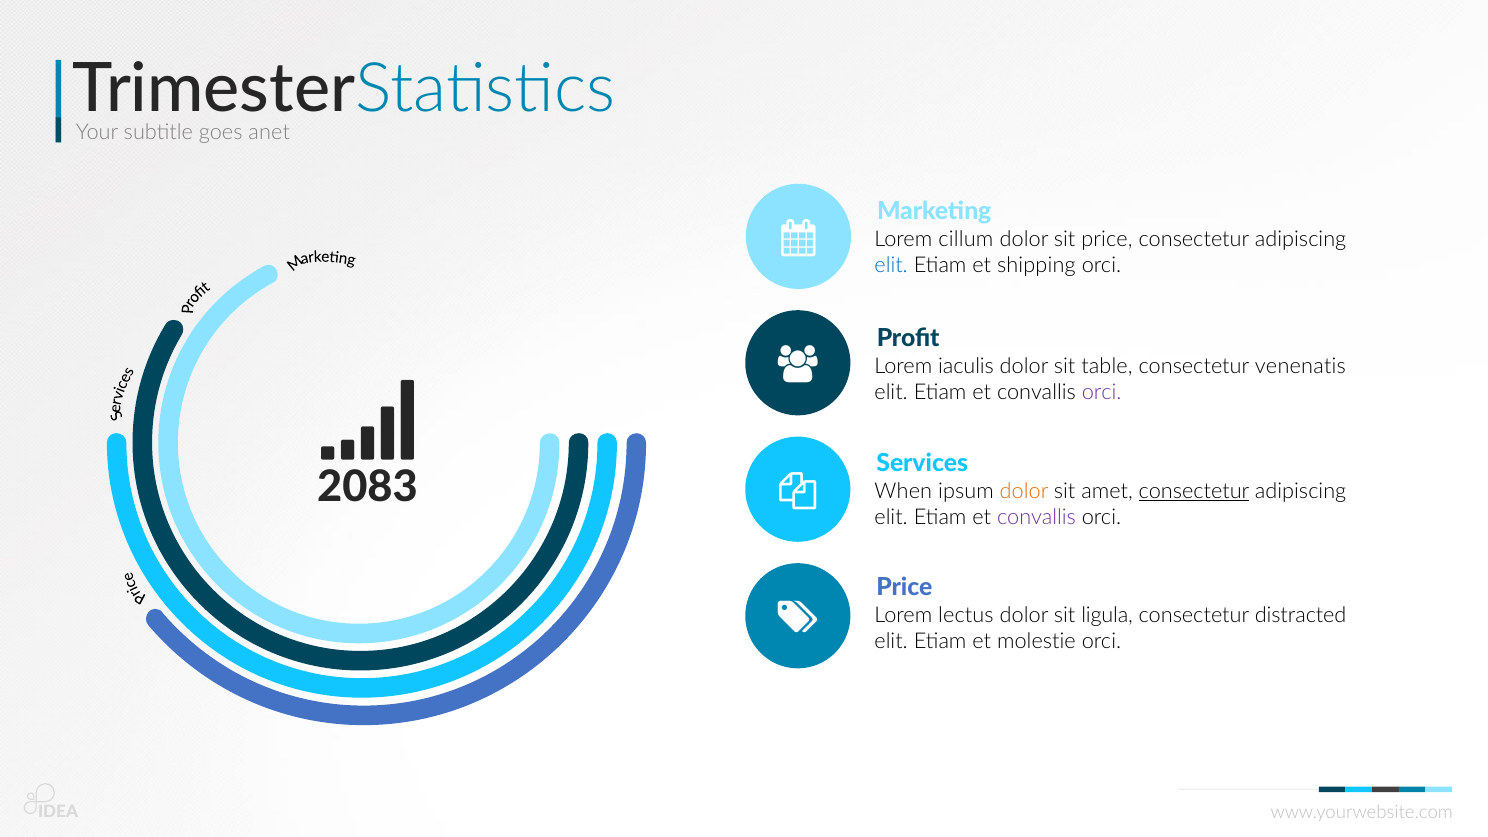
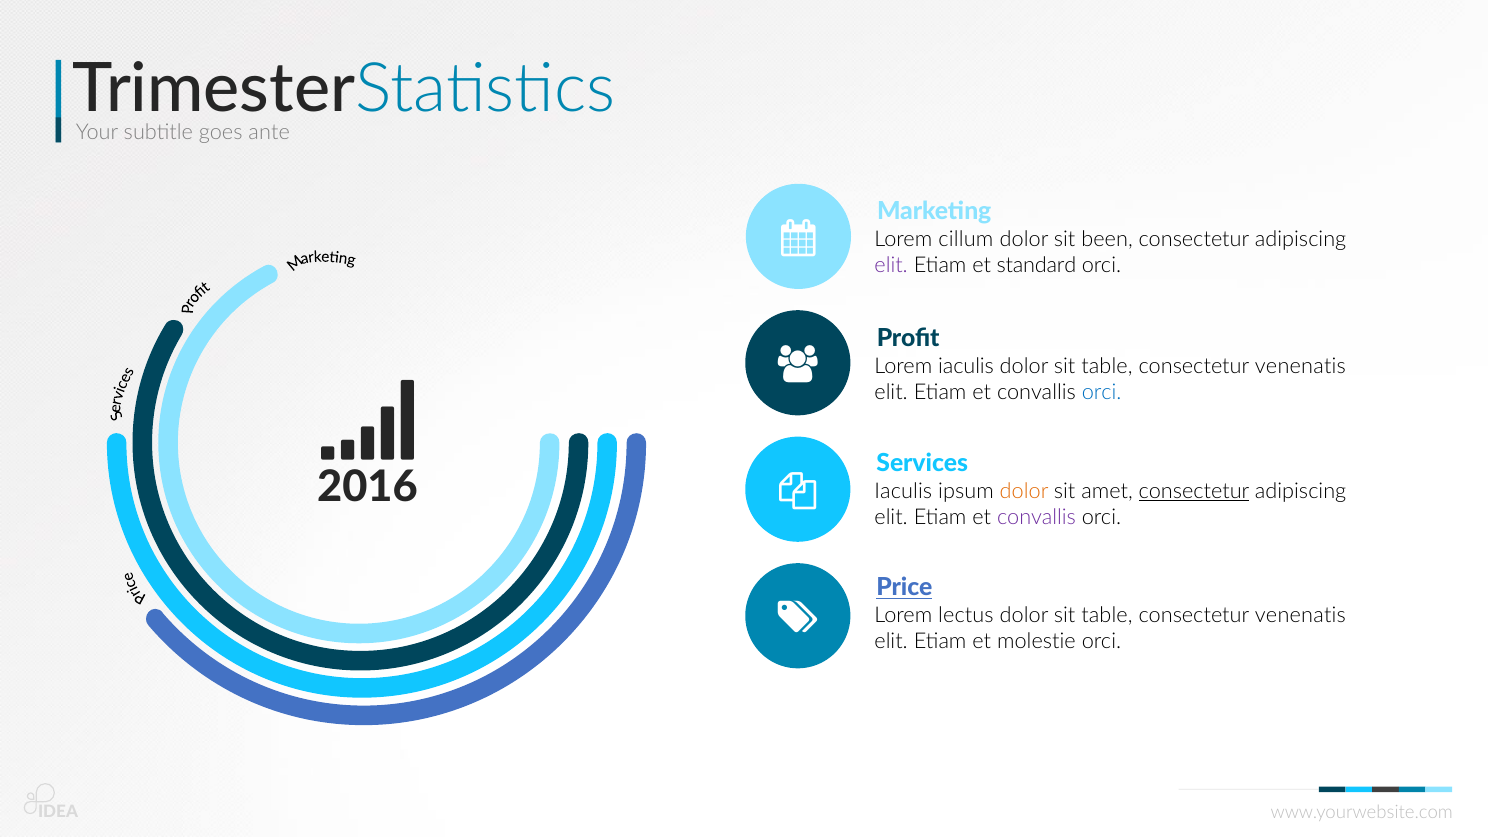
anet: anet -> ante (269, 132)
sit price: price -> been (1107, 239)
elit colour: blue -> purple (891, 265)
shipping: shipping -> standard (1037, 265)
orci colour: purple -> blue (1102, 392)
2083: 2083 -> 2016 (367, 487)
When: When -> Iaculis (903, 491)
Price underline: none -> present (904, 588)
ligula: ligula -> table (1107, 616)
distracted: distracted -> venenatis (1300, 616)
